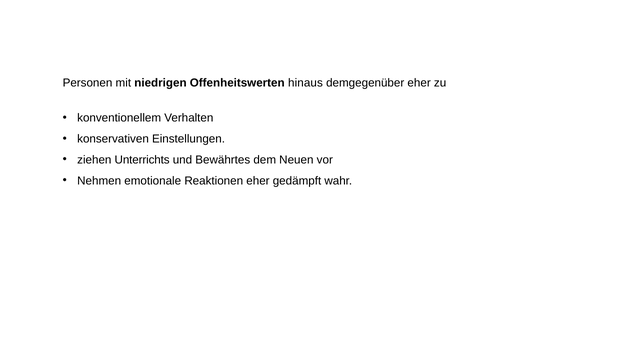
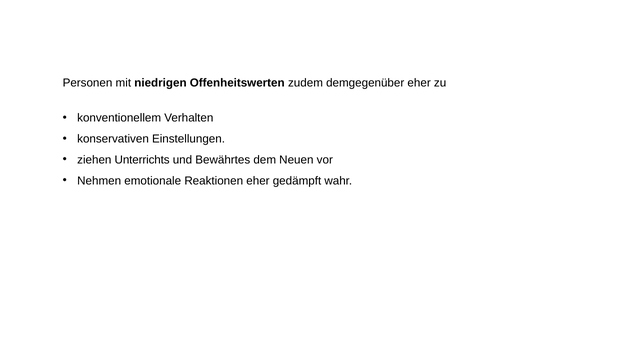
hinaus: hinaus -> zudem (306, 83)
